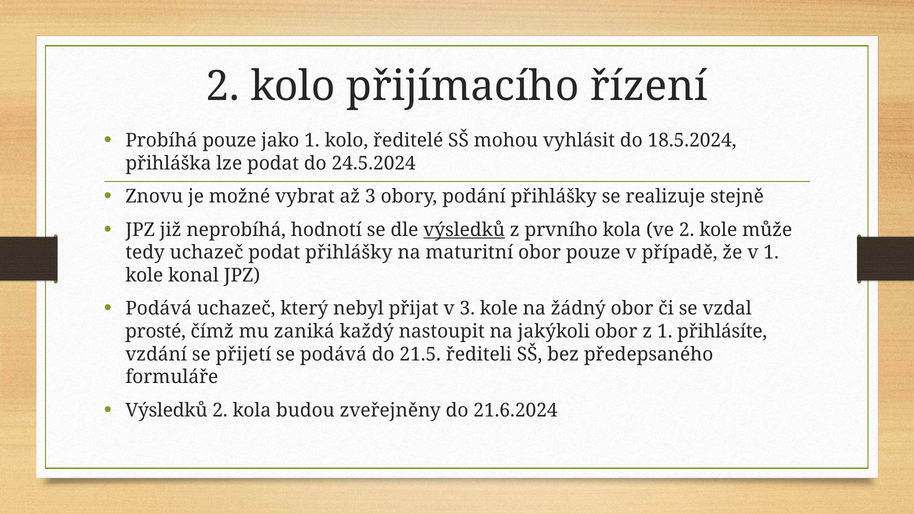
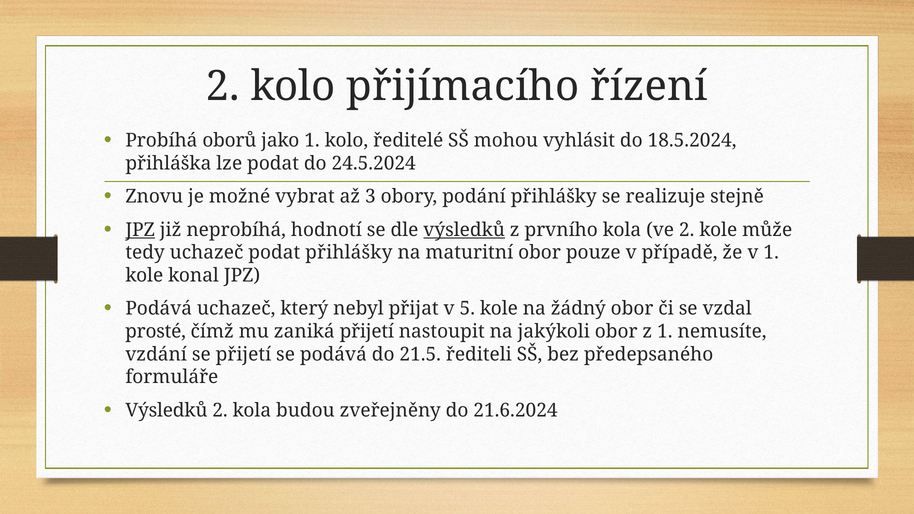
Probíhá pouze: pouze -> oborů (229, 141)
JPZ underline: none -> present (140, 230)
v 3: 3 -> 5 (467, 309)
zaniká každý: každý -> přijetí (367, 331)
přihlásíte: přihlásíte -> nemusíte (722, 331)
